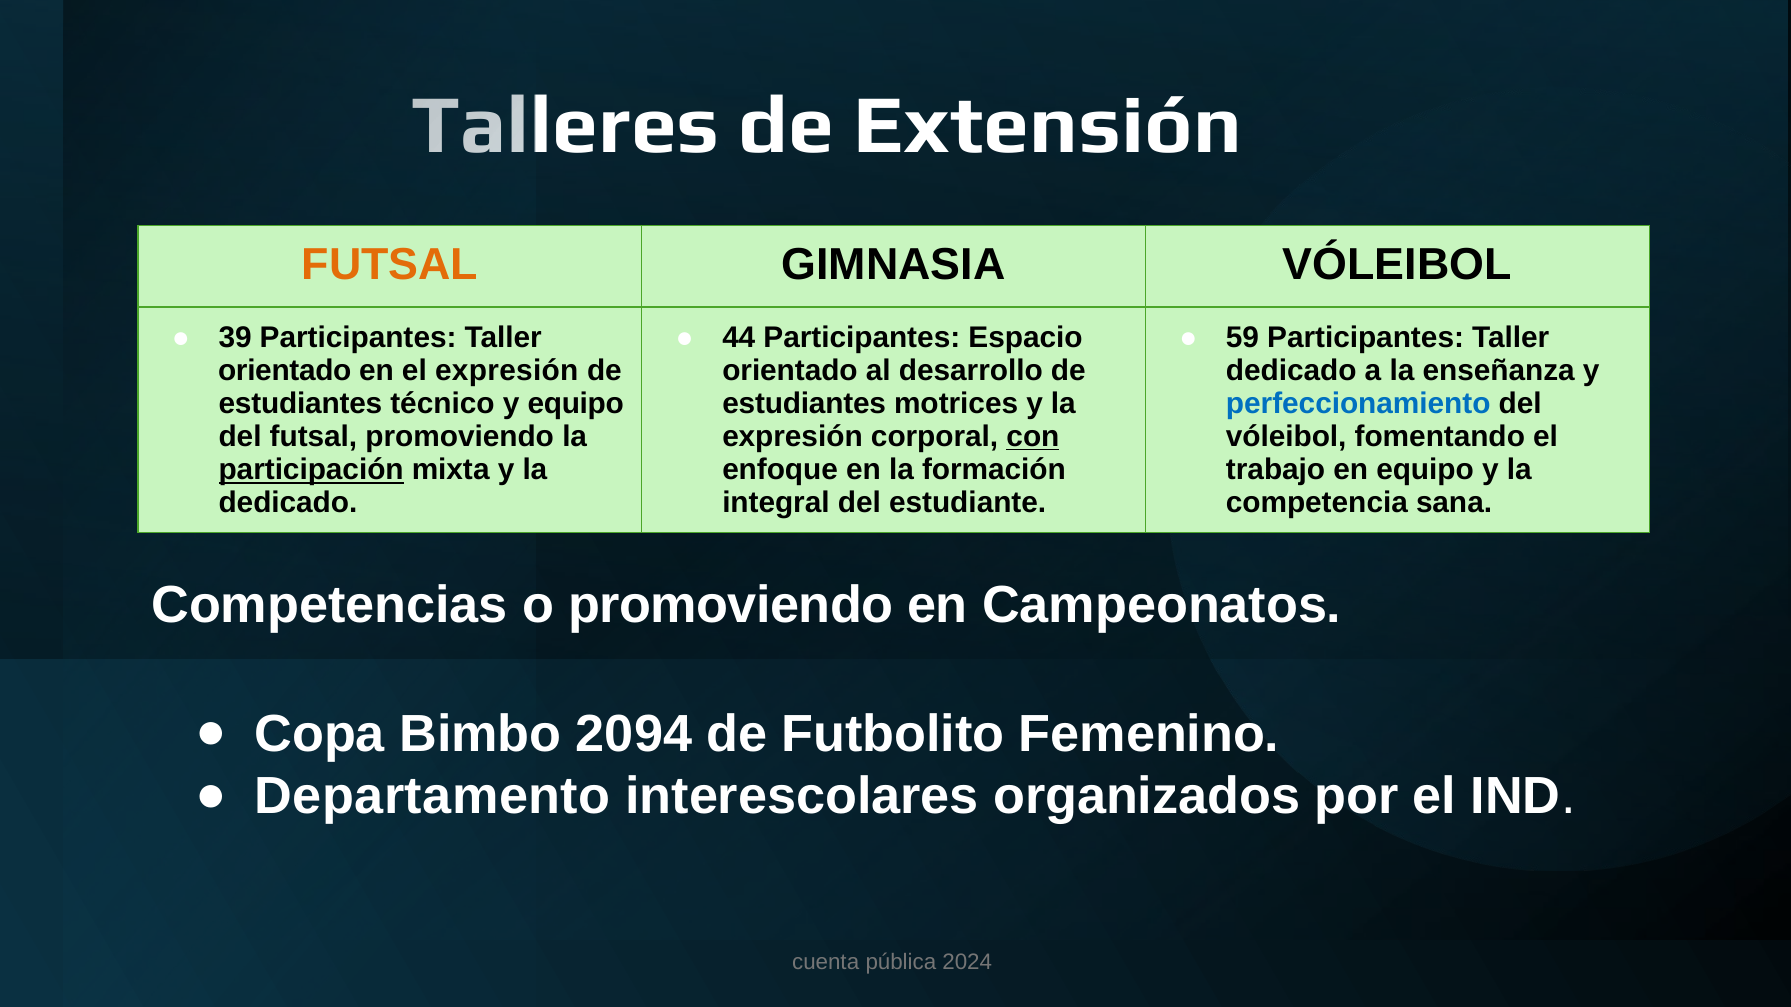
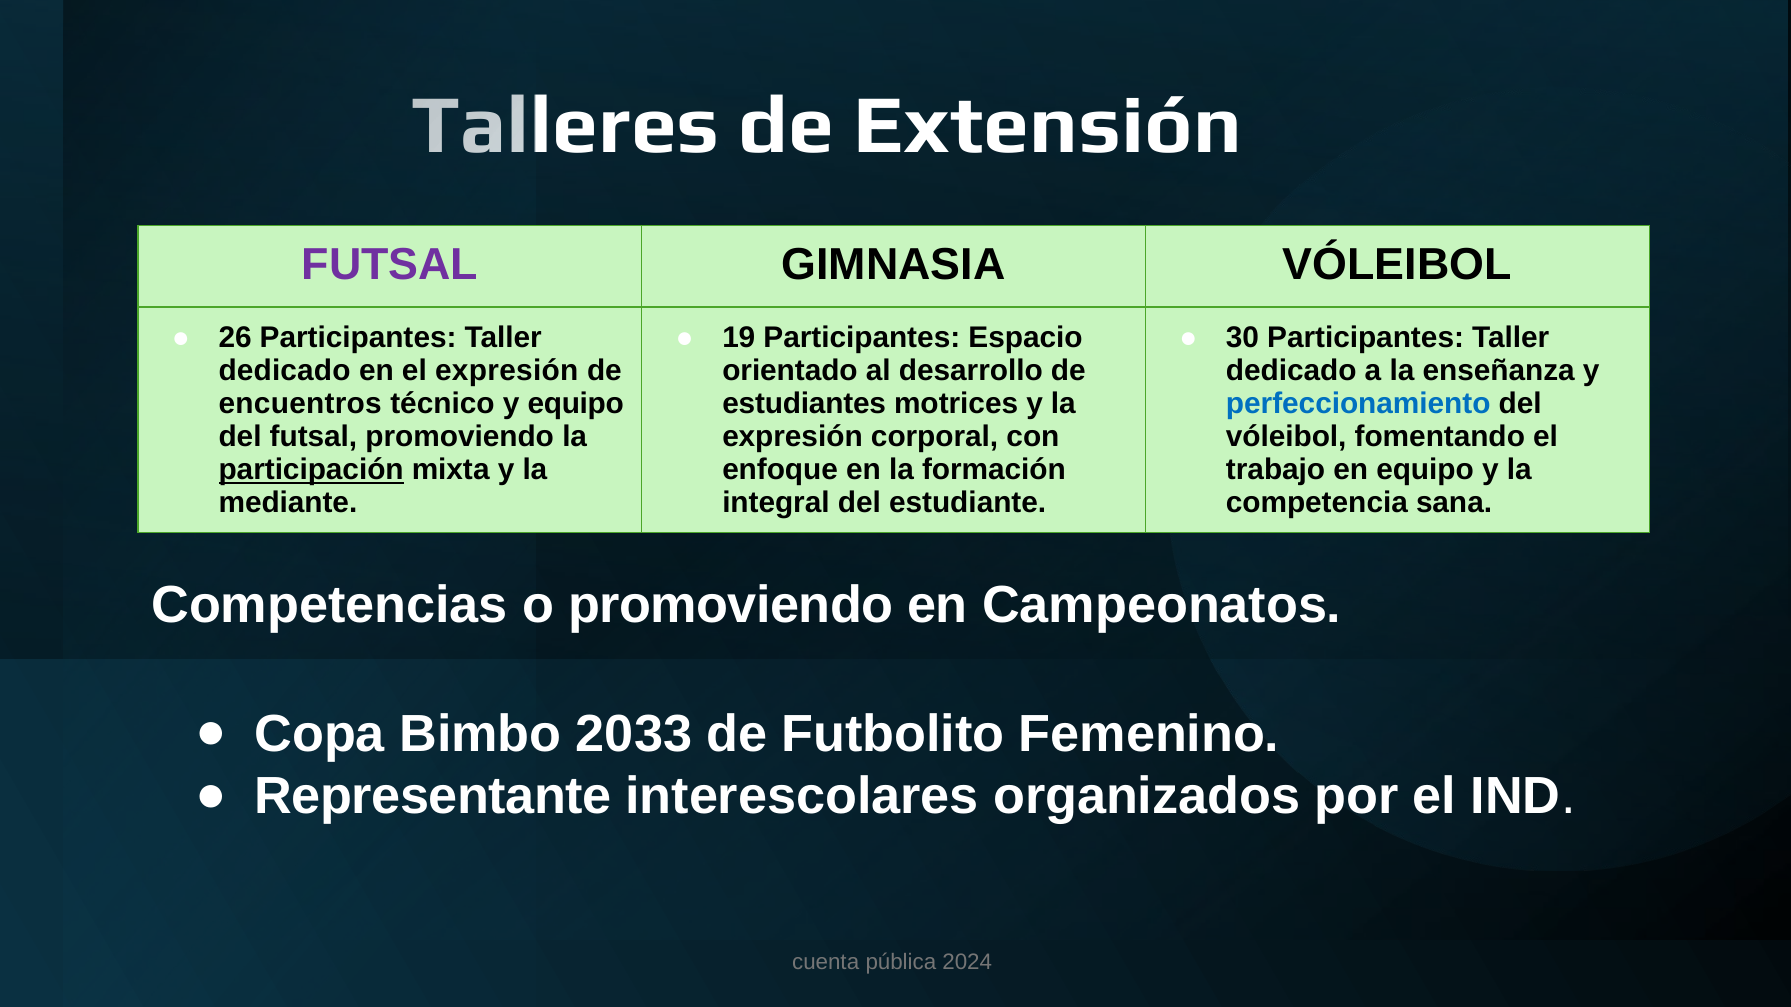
FUTSAL colour: orange -> purple (390, 264)
39: 39 -> 26 (235, 337)
44: 44 -> 19 (739, 337)
59: 59 -> 30 (1243, 337)
orientado: orientado -> dedicado (285, 371)
estudiantes: estudiantes -> encuentros (300, 404)
con underline: present -> none (1033, 437)
dedicado: dedicado -> mediante (288, 503)
2094: 2094 -> 2033 (634, 734)
Departamento: Departamento -> Representante (433, 797)
